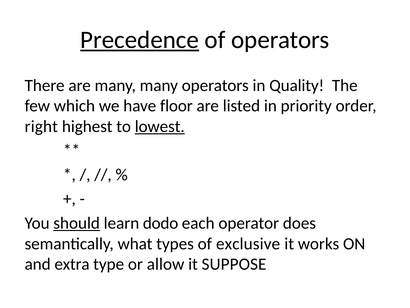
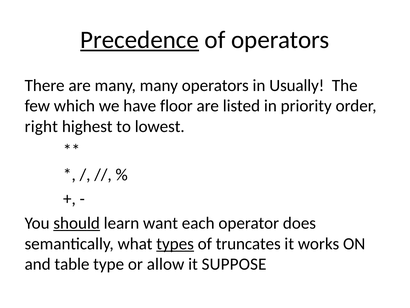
Quality: Quality -> Usually (297, 85)
lowest underline: present -> none (160, 126)
dodo: dodo -> want (161, 223)
types underline: none -> present (175, 243)
exclusive: exclusive -> truncates (248, 243)
extra: extra -> table (72, 264)
